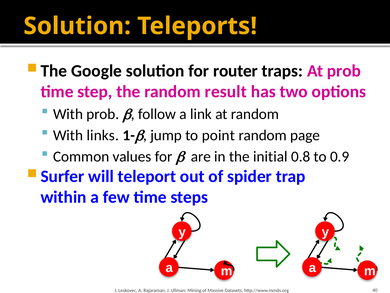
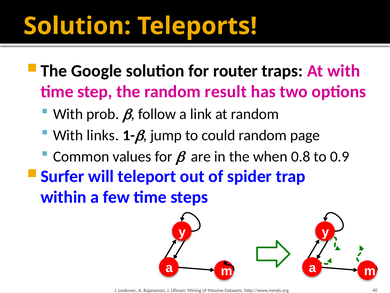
At prob: prob -> with (344, 71)
point: point -> could (218, 135)
initial: initial -> when (270, 156)
